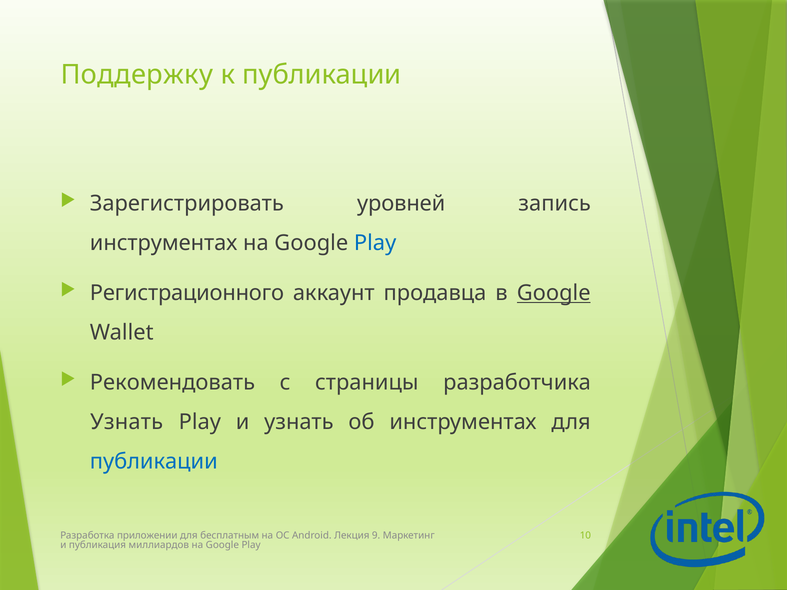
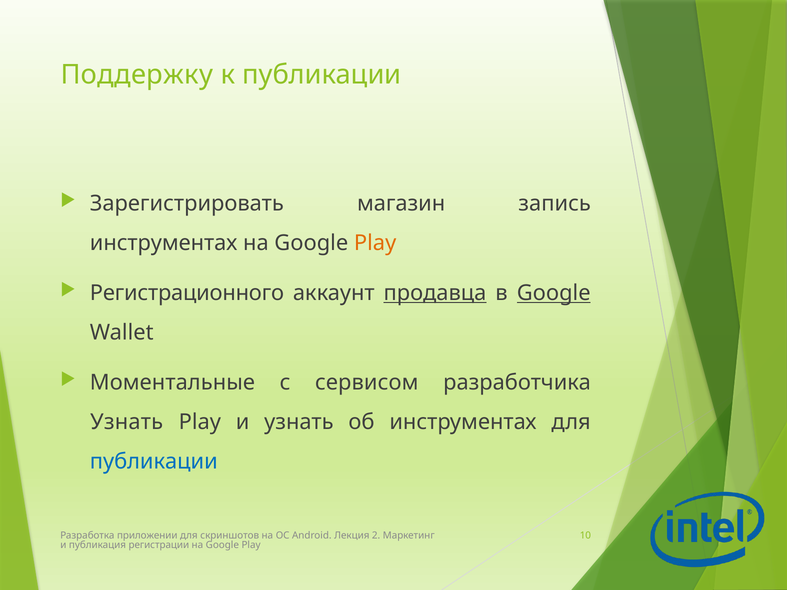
уровней: уровней -> магазин (401, 204)
Play colour: blue -> orange (375, 243)
продавца underline: none -> present (435, 293)
Рекомендовать: Рекомендовать -> Моментальные (172, 383)
страницы: страницы -> сервисом (367, 383)
бесплатным: бесплатным -> скриншотов (230, 536)
9: 9 -> 2 (376, 536)
миллиардов: миллиардов -> регистрации (159, 545)
